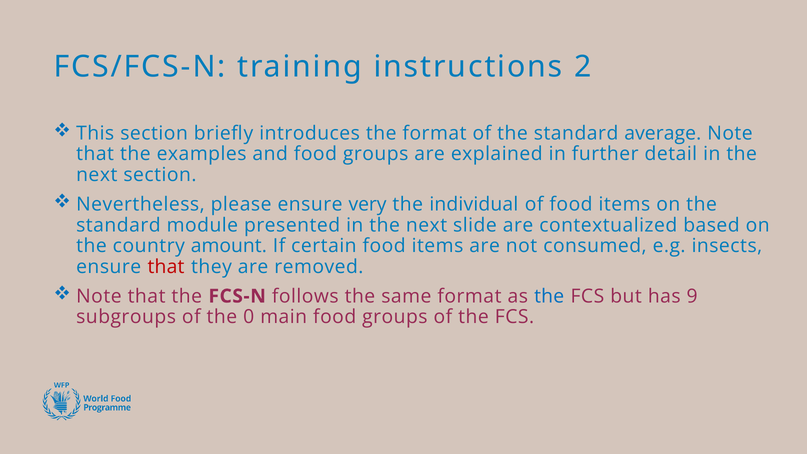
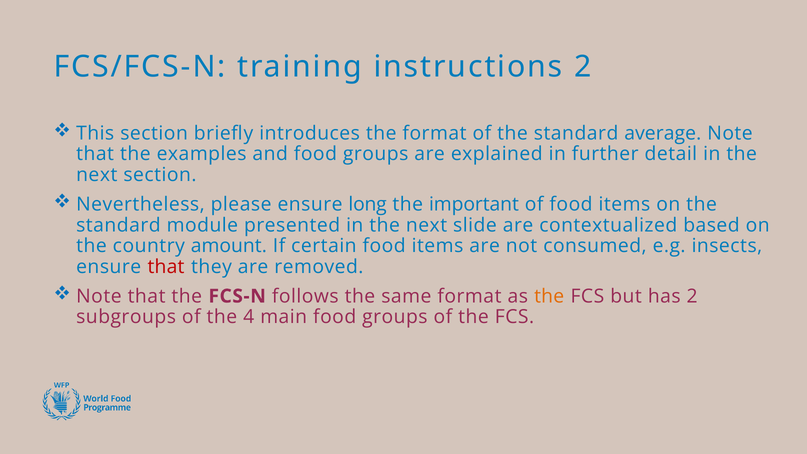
very: very -> long (368, 204)
individual: individual -> important (474, 204)
the colour: blue -> orange (549, 296)
has 9: 9 -> 2 (692, 296)
0: 0 -> 4 (249, 317)
